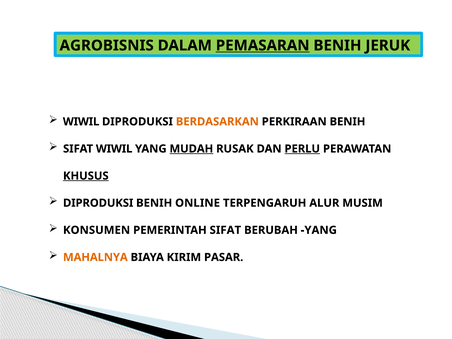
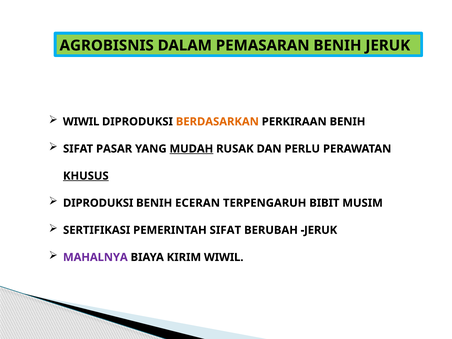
PEMASARAN underline: present -> none (263, 45)
SIFAT WIWIL: WIWIL -> PASAR (114, 149)
PERLU underline: present -> none (302, 149)
ONLINE: ONLINE -> ECERAN (198, 203)
ALUR: ALUR -> BIBIT (324, 203)
KONSUMEN: KONSUMEN -> SERTIFIKASI (97, 230)
BERUBAH YANG: YANG -> JERUK (319, 230)
MAHALNYA colour: orange -> purple (95, 257)
KIRIM PASAR: PASAR -> WIWIL (224, 257)
